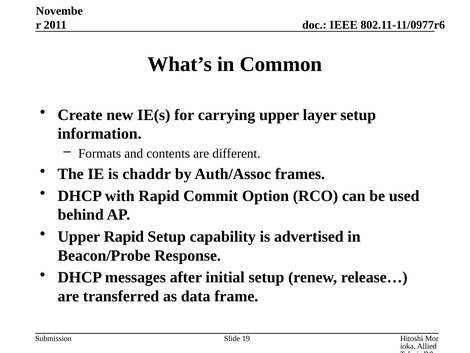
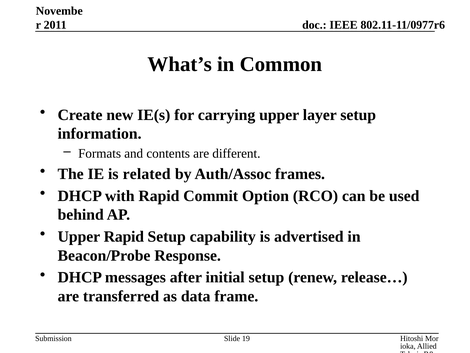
chaddr: chaddr -> related (147, 174)
